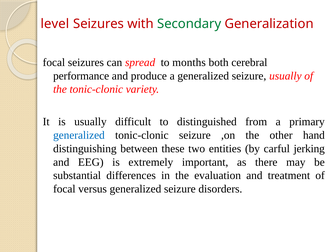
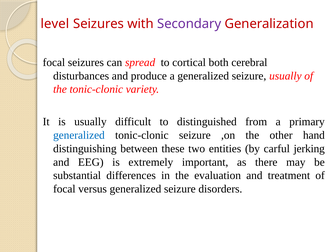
Secondary colour: green -> purple (189, 24)
months: months -> cortical (189, 62)
performance: performance -> disturbances (81, 76)
